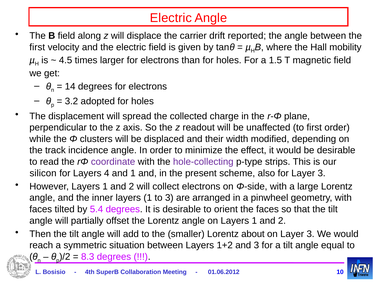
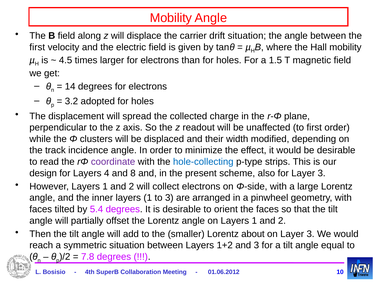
Electric: Electric -> Mobility (171, 18)
drift reported: reported -> situation (247, 36)
hole-collecting colour: purple -> blue (203, 161)
silicon: silicon -> design (43, 173)
and 1: 1 -> 8 (133, 173)
8.3: 8.3 -> 7.8 (88, 256)
